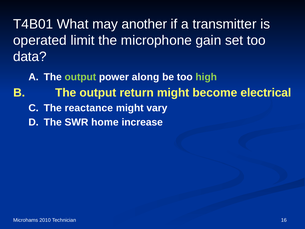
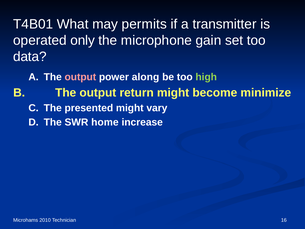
another: another -> permits (144, 24)
limit: limit -> only (83, 40)
output colour: light green -> pink (80, 77)
electrical: electrical -> minimize (266, 93)
reactance: reactance -> presented (89, 108)
